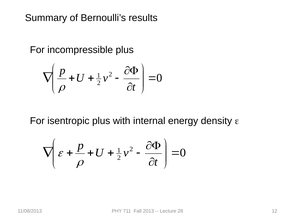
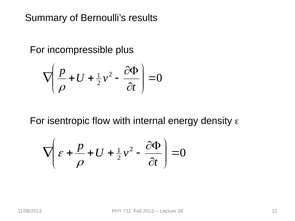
isentropic plus: plus -> flow (101, 121)
